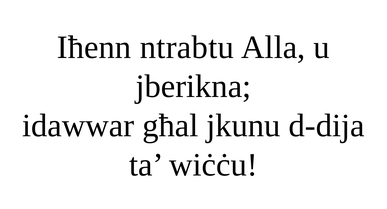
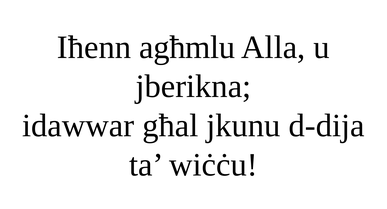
ntrabtu: ntrabtu -> agħmlu (187, 47)
